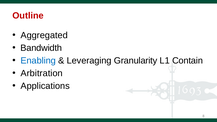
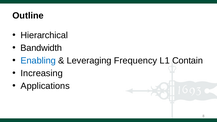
Outline colour: red -> black (28, 16)
Aggregated: Aggregated -> Hierarchical (44, 35)
Granularity: Granularity -> Frequency (136, 61)
Arbitration: Arbitration -> Increasing (42, 73)
